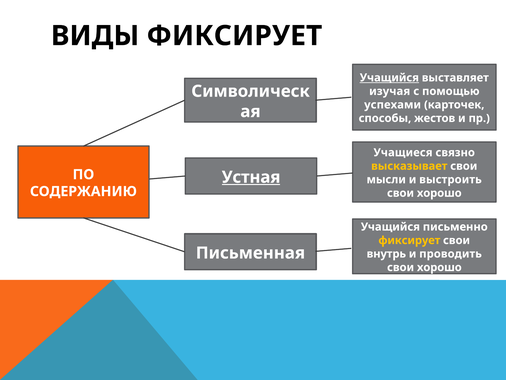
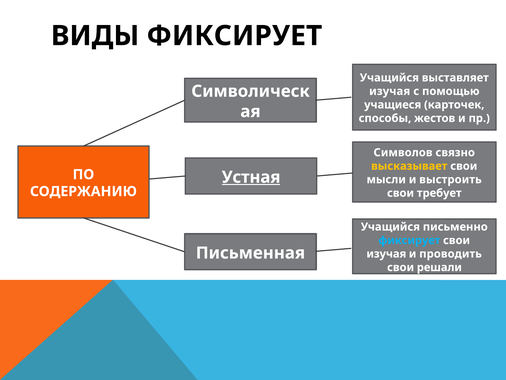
Учащийся underline: present -> none (389, 78)
успехами: успехами -> учащиеся (393, 105)
Учащиеся: Учащиеся -> Символов (403, 152)
хорошо: хорошо -> требует (439, 193)
фиксирует colour: yellow -> light blue (409, 240)
внутрь: внутрь -> изучая (386, 254)
хорошо: хорошо -> решали (439, 267)
